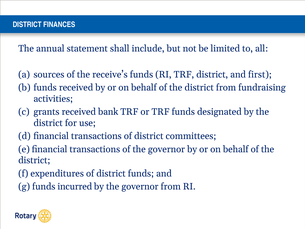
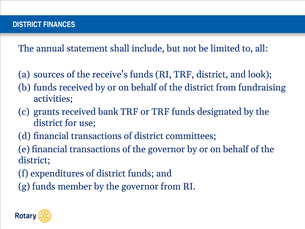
first: first -> look (260, 74)
incurred: incurred -> member (75, 186)
